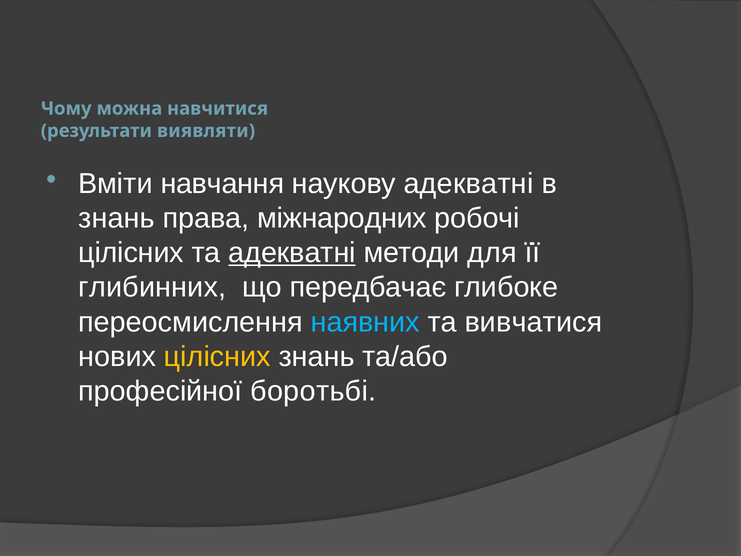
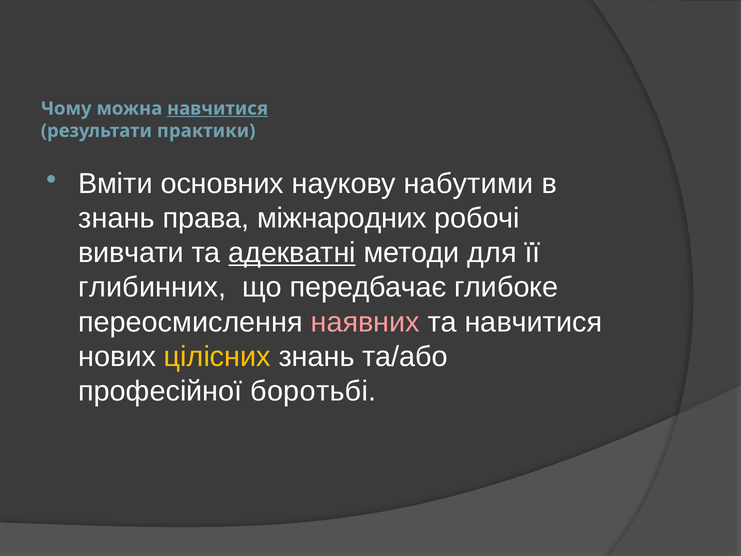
навчитися underline: none -> present (218, 108)
виявляти: виявляти -> практики (206, 131)
навчання: навчання -> основних (222, 183)
наукову адекватні: адекватні -> набутими (469, 183)
цілісних: цілісних -> вивчати (131, 253)
наявних colour: light blue -> pink (365, 322)
та вивчатися: вивчатися -> навчитися (533, 322)
